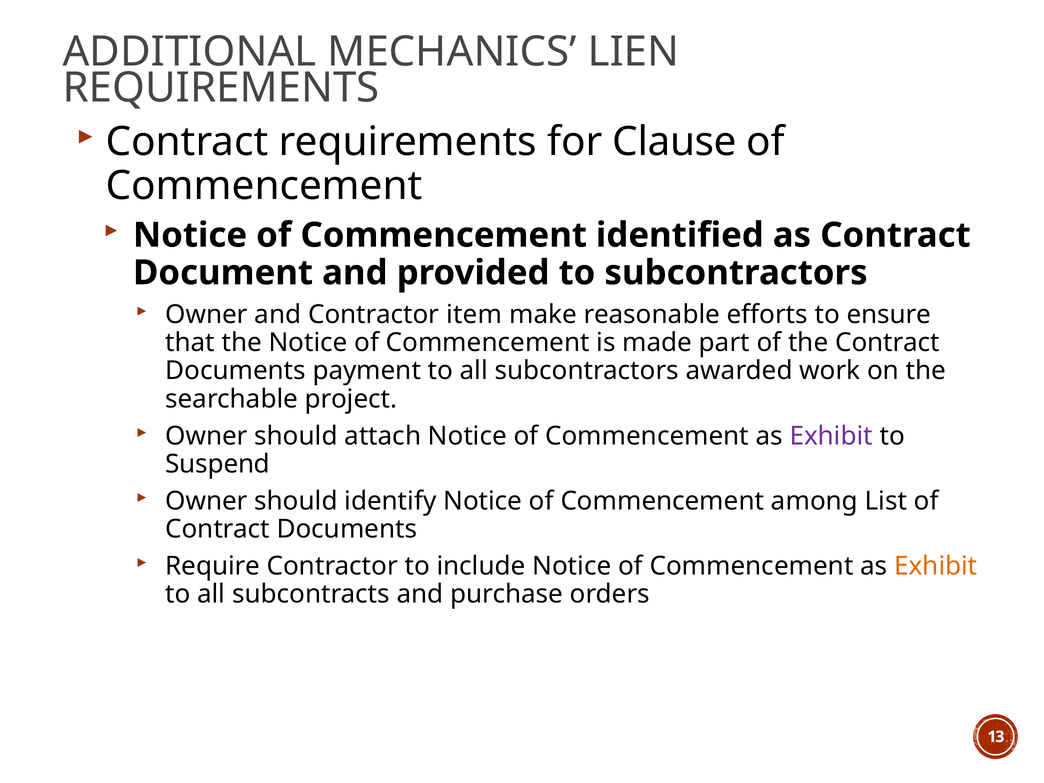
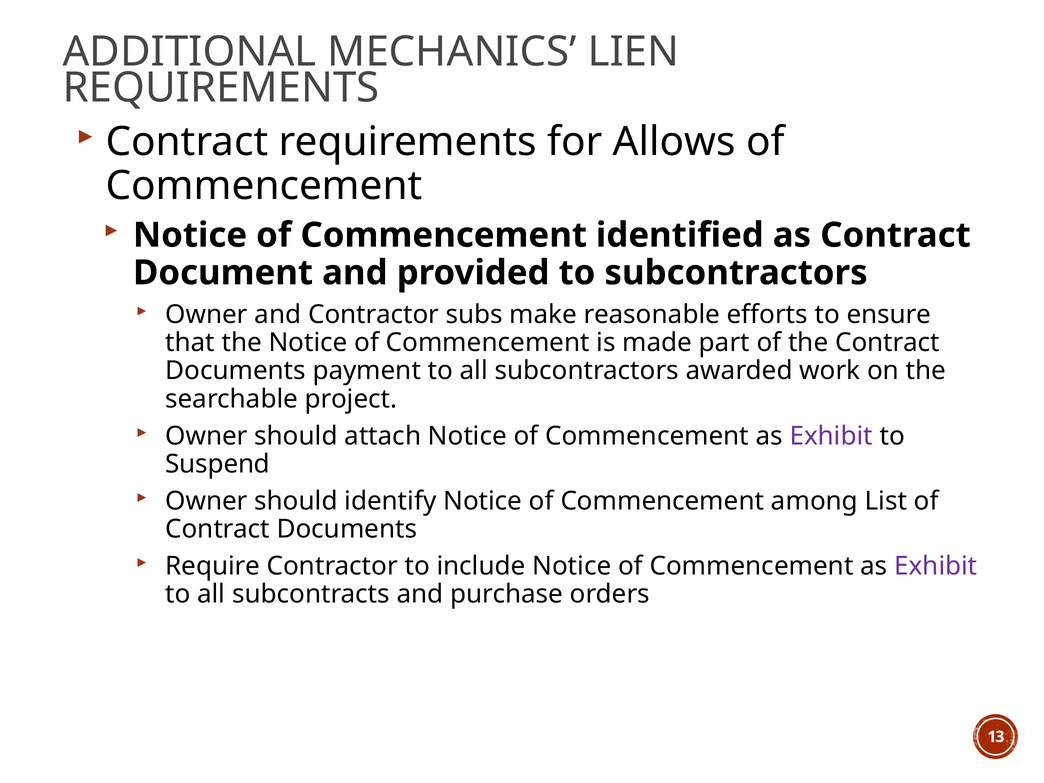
Clause: Clause -> Allows (674, 142)
item: item -> subs (474, 314)
Exhibit colour: orange -> purple (936, 566)
